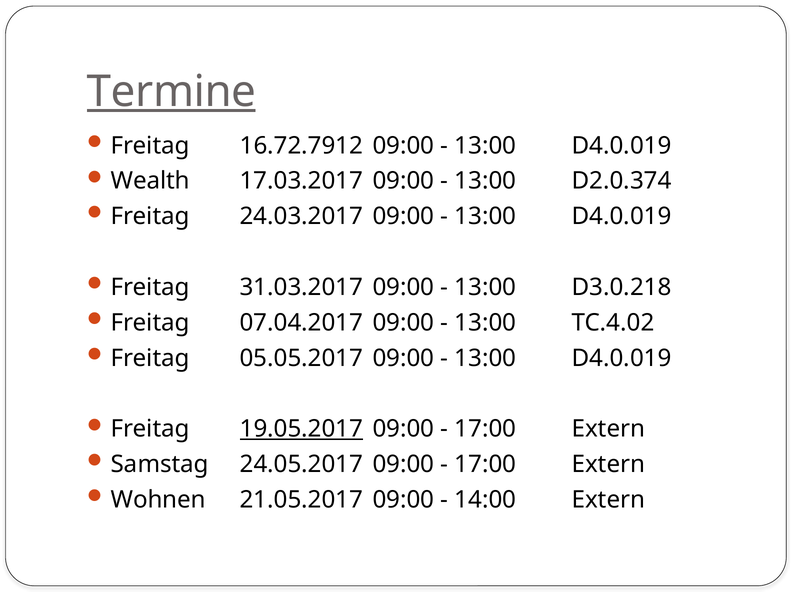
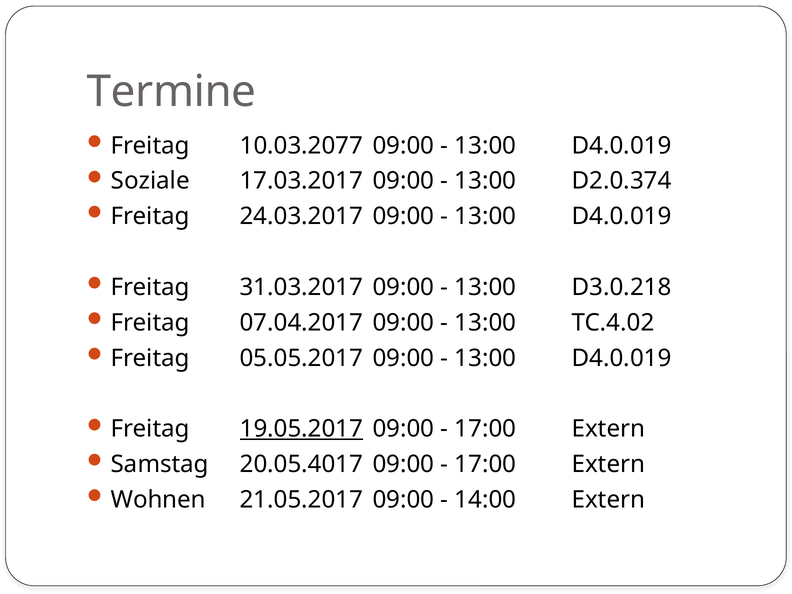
Termine underline: present -> none (172, 92)
16.72.7912: 16.72.7912 -> 10.03.2077 (301, 146)
Wealth: Wealth -> Soziale (150, 181)
24.05.2017: 24.05.2017 -> 20.05.4017 (301, 464)
